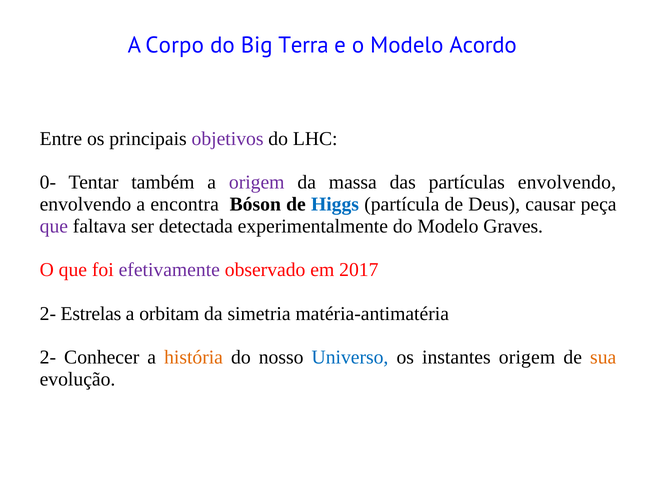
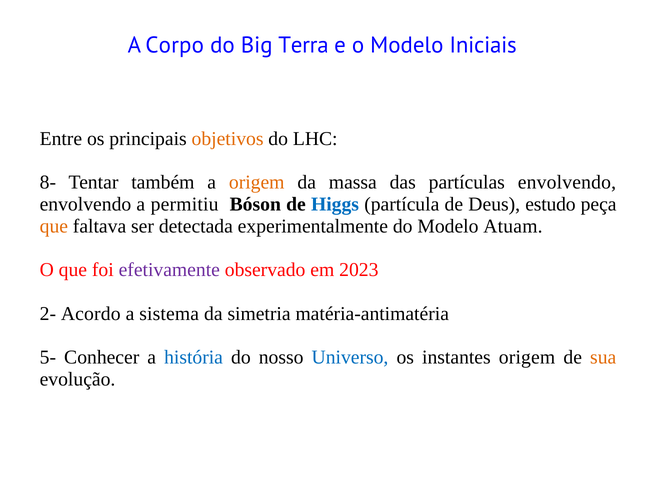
Acordo: Acordo -> Iniciais (483, 45)
objetivos colour: purple -> orange (228, 139)
0-: 0- -> 8- (48, 183)
origem colour: purple -> orange (257, 183)
encontra: encontra -> permitiu (185, 205)
causar: causar -> estudo (550, 205)
que colour: purple -> orange (54, 227)
Graves: Graves -> Atuam (513, 227)
2017: 2017 -> 2023 (359, 270)
Estrelas: Estrelas -> Acordo (91, 314)
orbitam: orbitam -> sistema (169, 314)
2-: 2- -> 5- (48, 358)
história colour: orange -> blue (194, 358)
